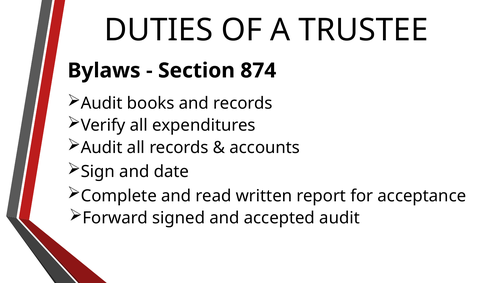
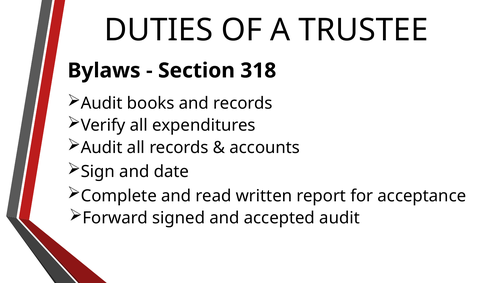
874: 874 -> 318 (258, 71)
